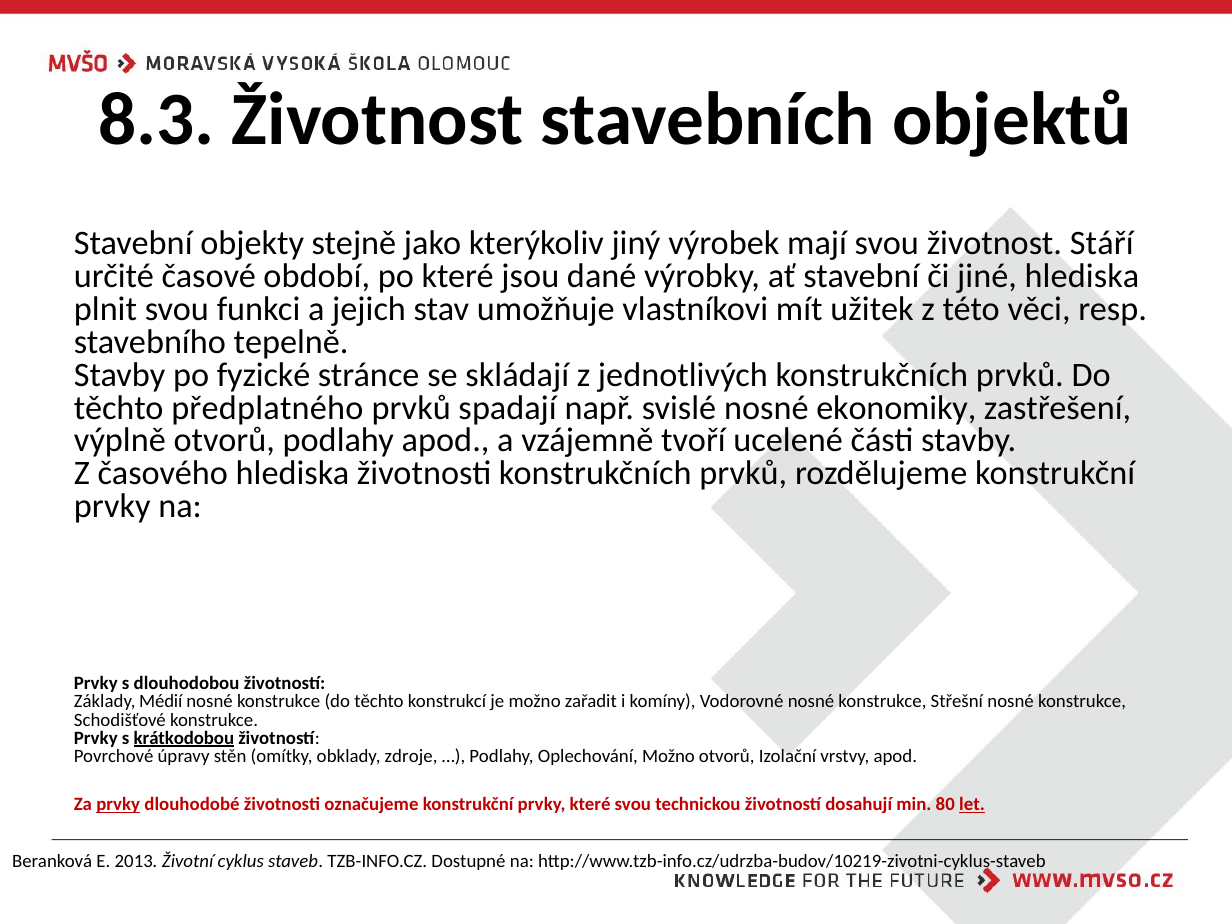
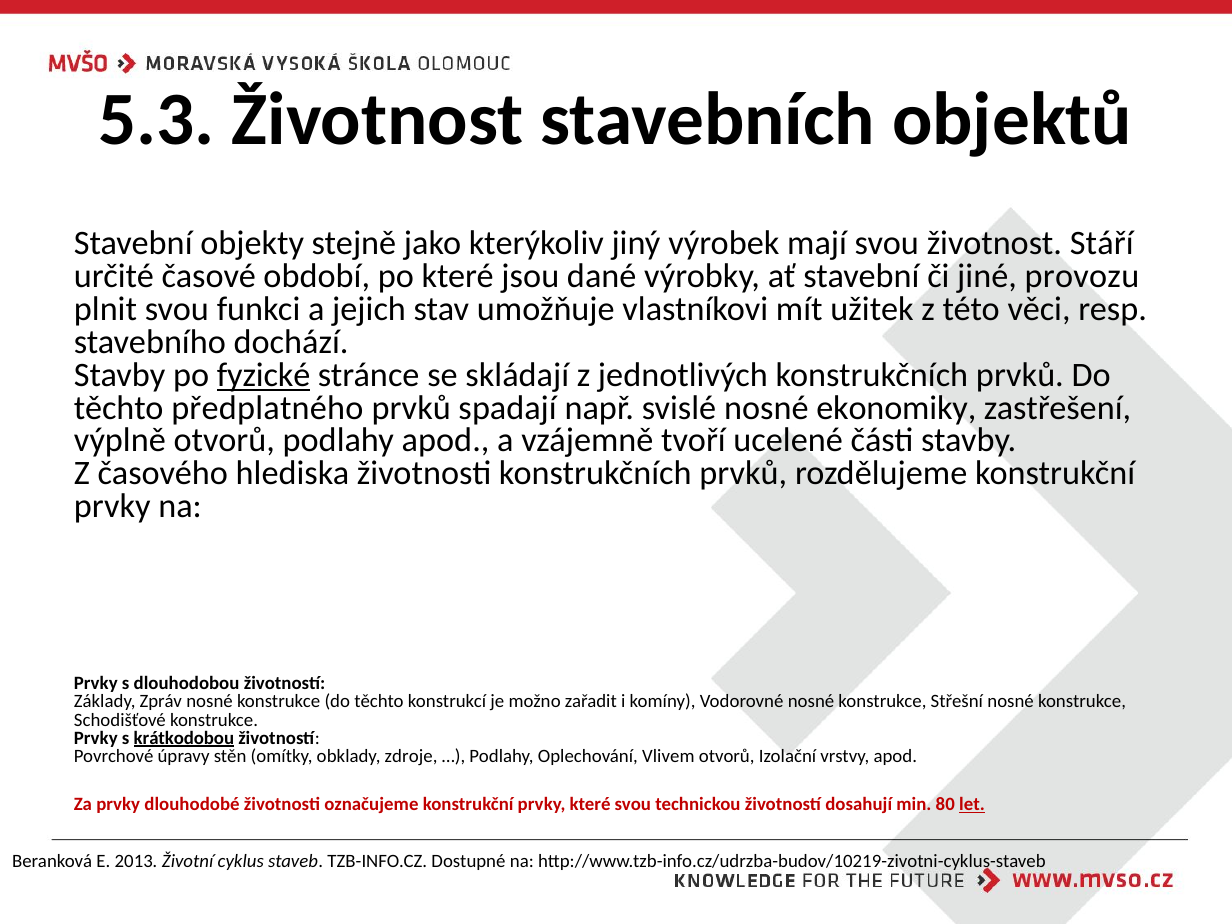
8.3: 8.3 -> 5.3 (156, 119)
jiné hlediska: hlediska -> provozu (1082, 276)
tepelně: tepelně -> dochází (291, 342)
fyzické underline: none -> present (264, 375)
Médií: Médií -> Zpráv (161, 702)
Oplechování Možno: Možno -> Vlivem (668, 756)
prvky underline: present -> none (118, 804)
